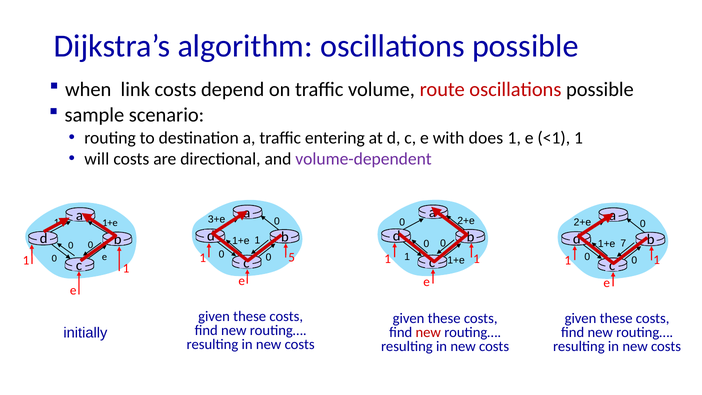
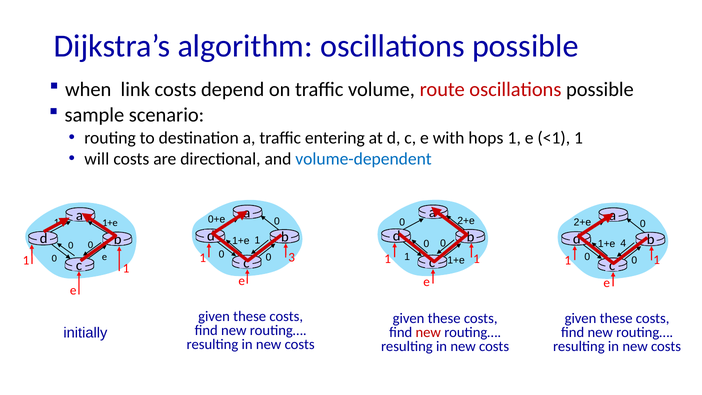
does: does -> hops (486, 138)
volume-dependent colour: purple -> blue (364, 159)
3+e: 3+e -> 0+e (217, 219)
7: 7 -> 4 (623, 243)
5: 5 -> 3 (292, 257)
